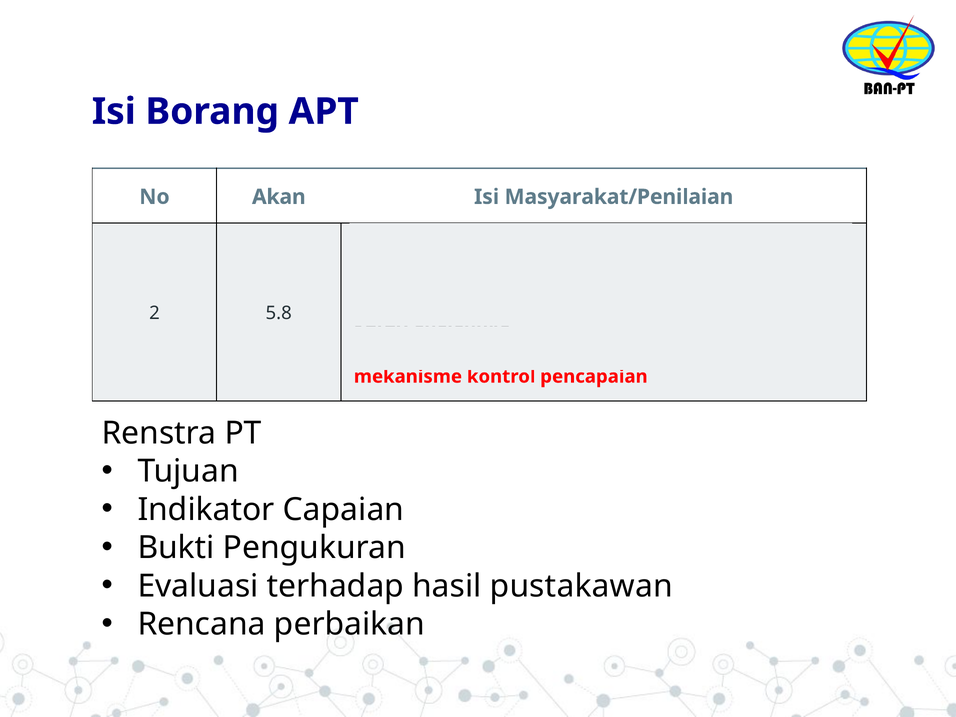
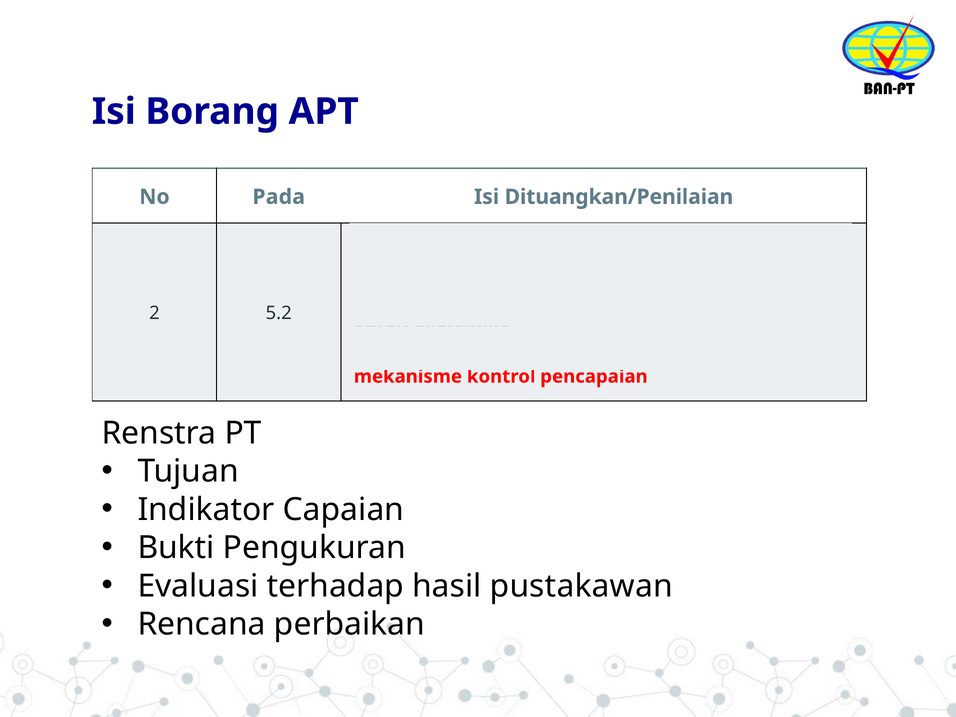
Akan: Akan -> Pada (279, 197)
Masyarakat/Penilaian: Masyarakat/Penilaian -> Dituangkan/Penilaian (619, 197)
5.8: 5.8 -> 5.2 (279, 313)
